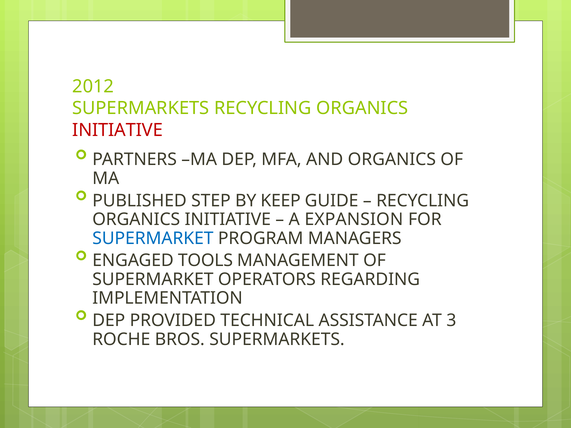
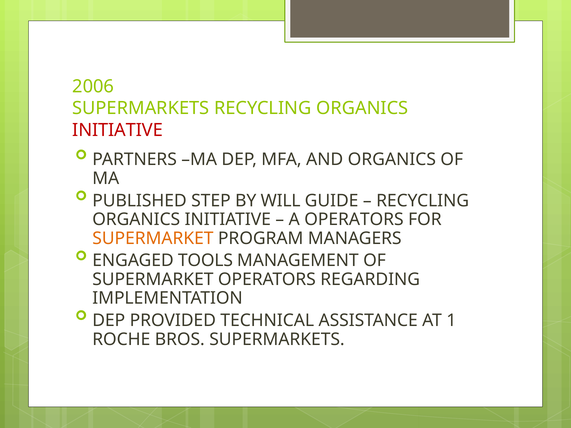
2012: 2012 -> 2006 (93, 86)
KEEP: KEEP -> WILL (281, 201)
A EXPANSION: EXPANSION -> OPERATORS (354, 220)
SUPERMARKET colour: blue -> orange (153, 238)
3: 3 -> 1 (451, 321)
